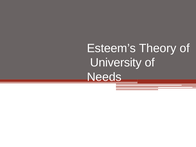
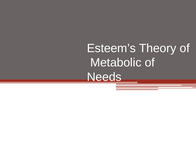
University: University -> Metabolic (116, 63)
